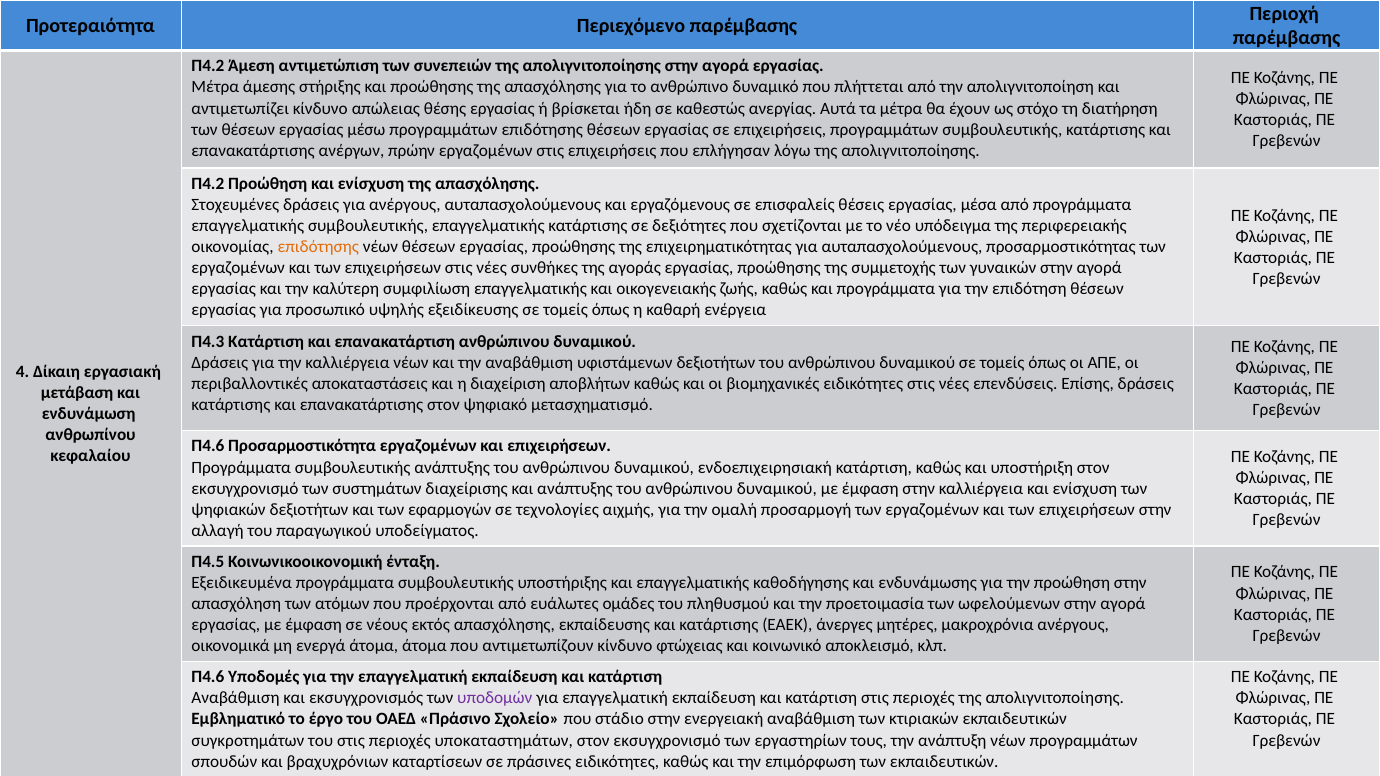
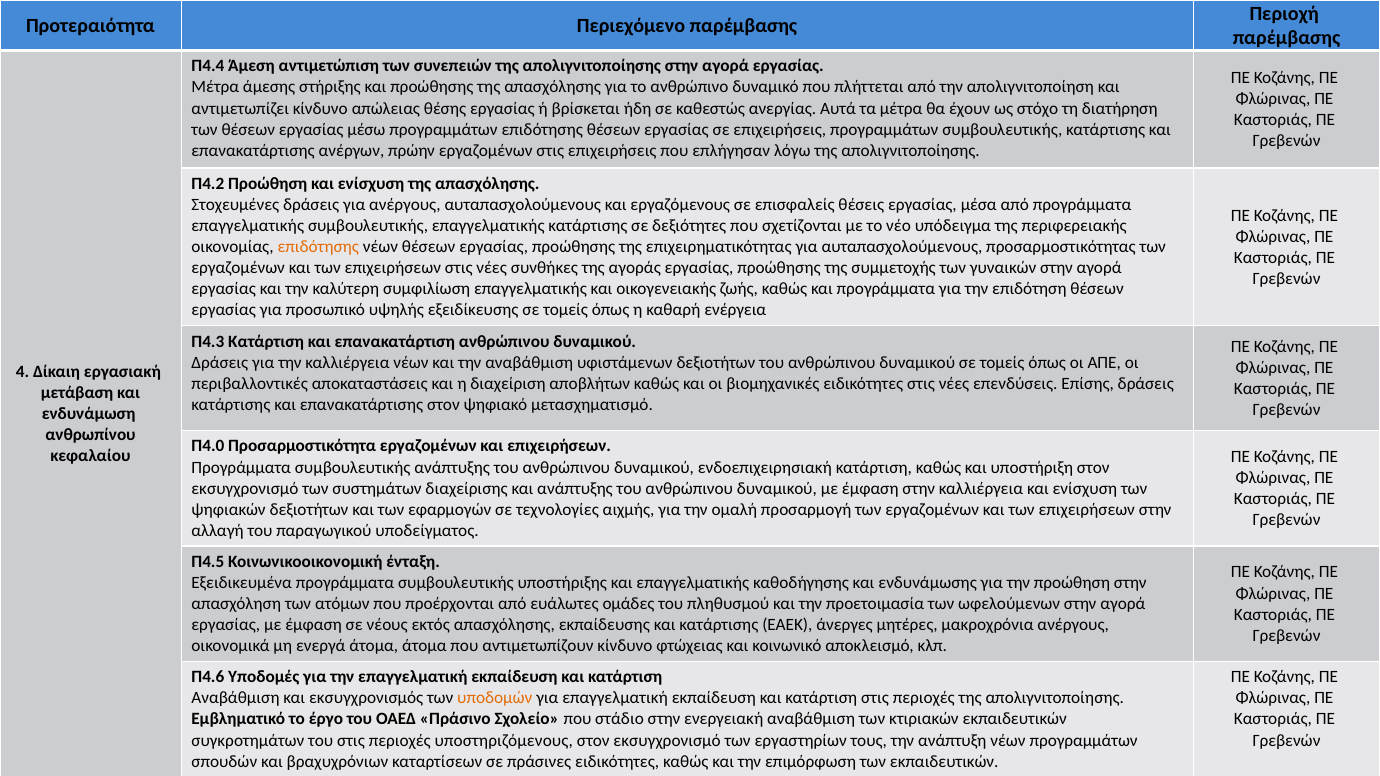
Π4.2: Π4.2 -> Π4.4 (208, 66)
Π4.6: Π4.6 -> Π4.0 (208, 446)
υποδομών colour: purple -> orange (495, 699)
υποκαταστημάτων: υποκαταστημάτων -> υποστηριζόμενους (504, 741)
